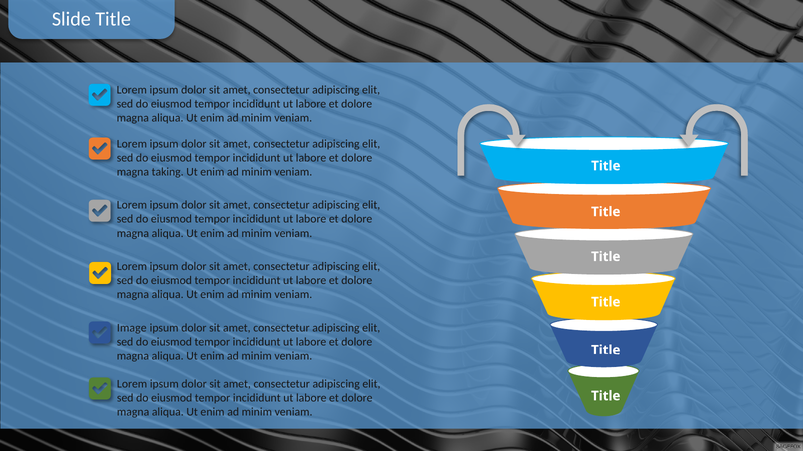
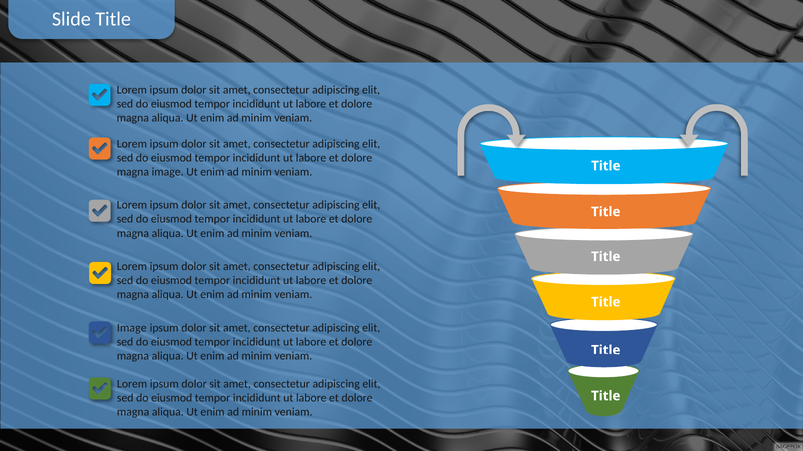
magna taking: taking -> image (168, 172)
